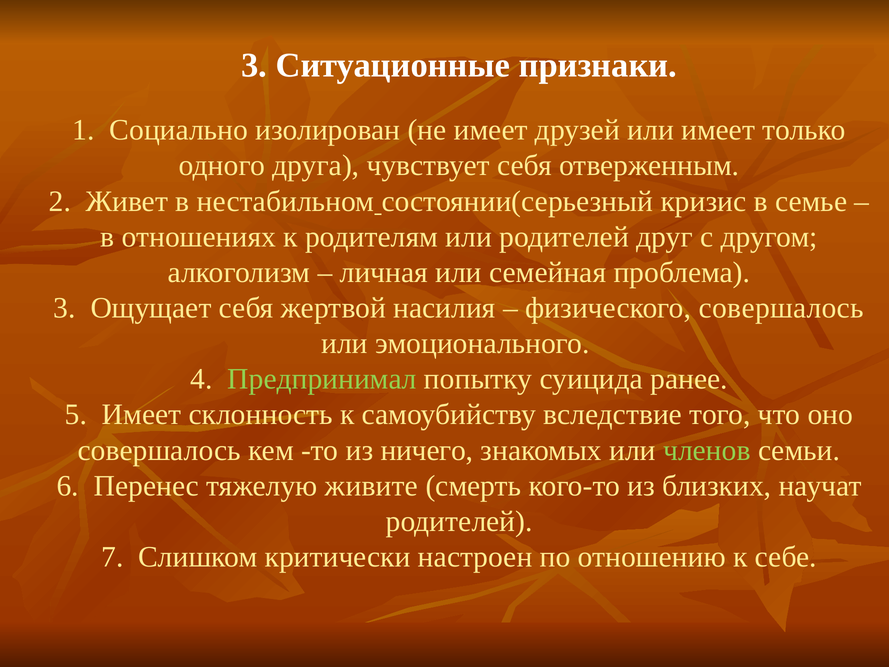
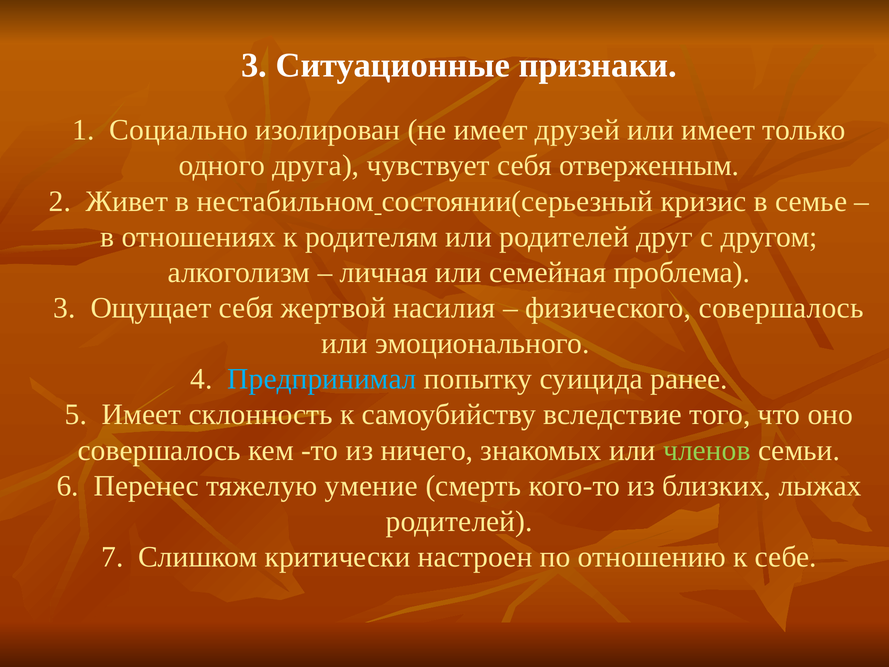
Предпринимал colour: light green -> light blue (322, 379)
живите: живите -> умение (371, 486)
научат: научат -> лыжах (820, 486)
